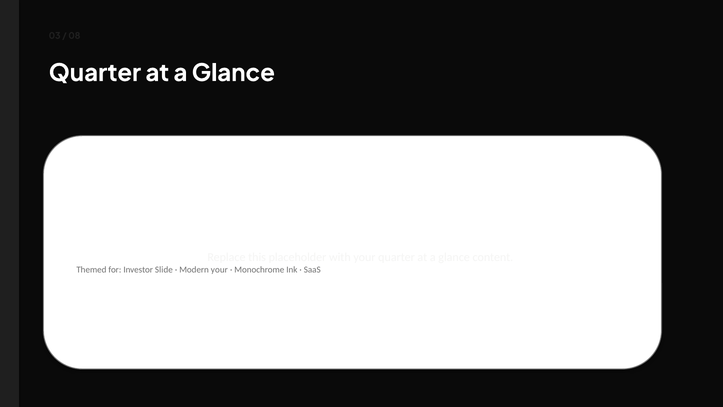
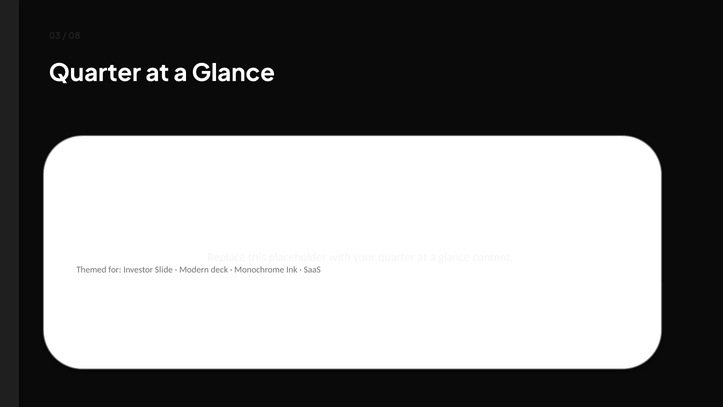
Modern your: your -> deck (219, 269)
